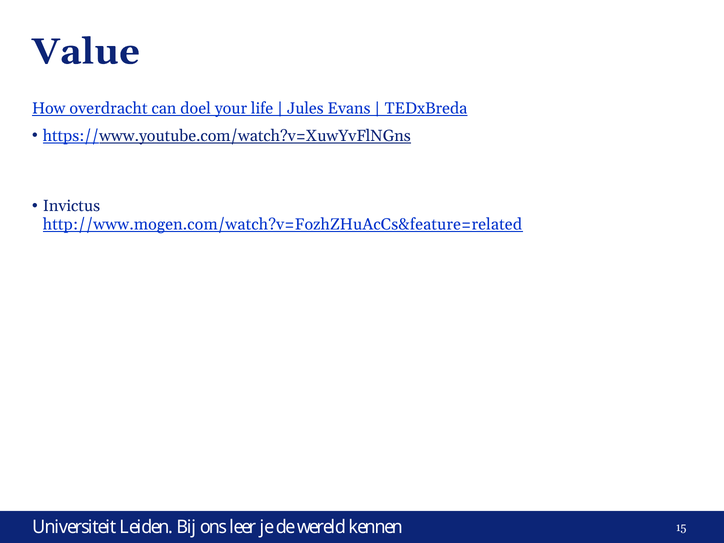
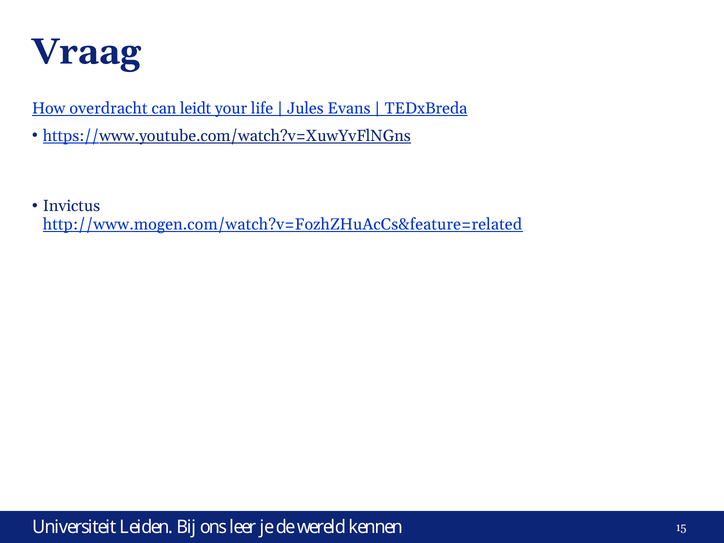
Value: Value -> Vraag (86, 52)
doel: doel -> leidt (196, 108)
